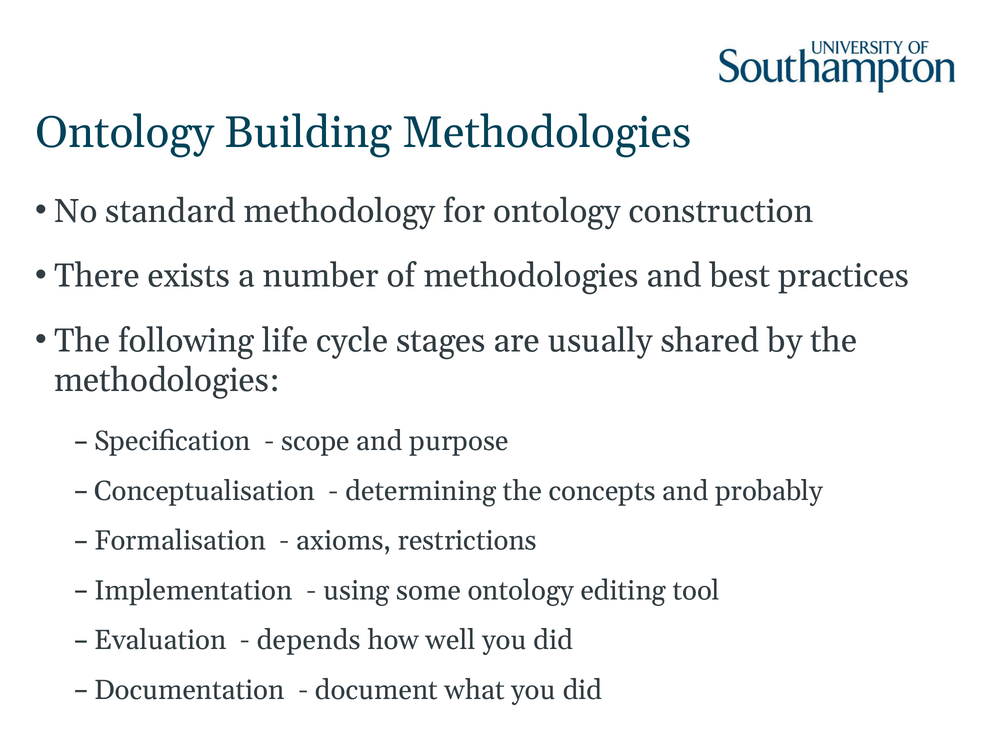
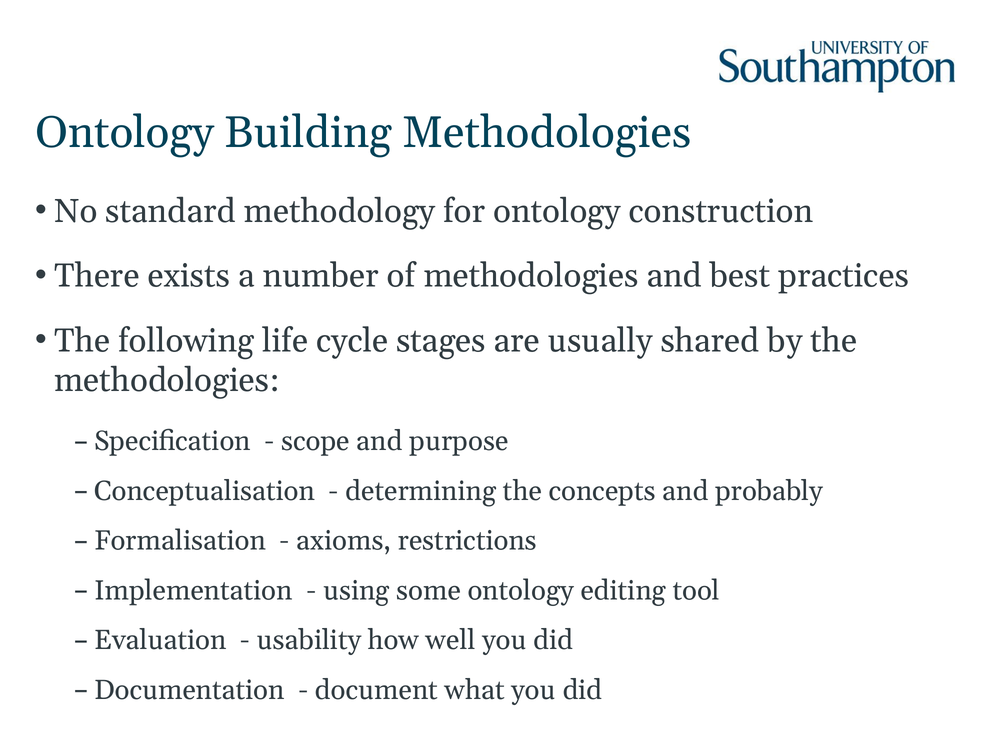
depends: depends -> usability (309, 640)
